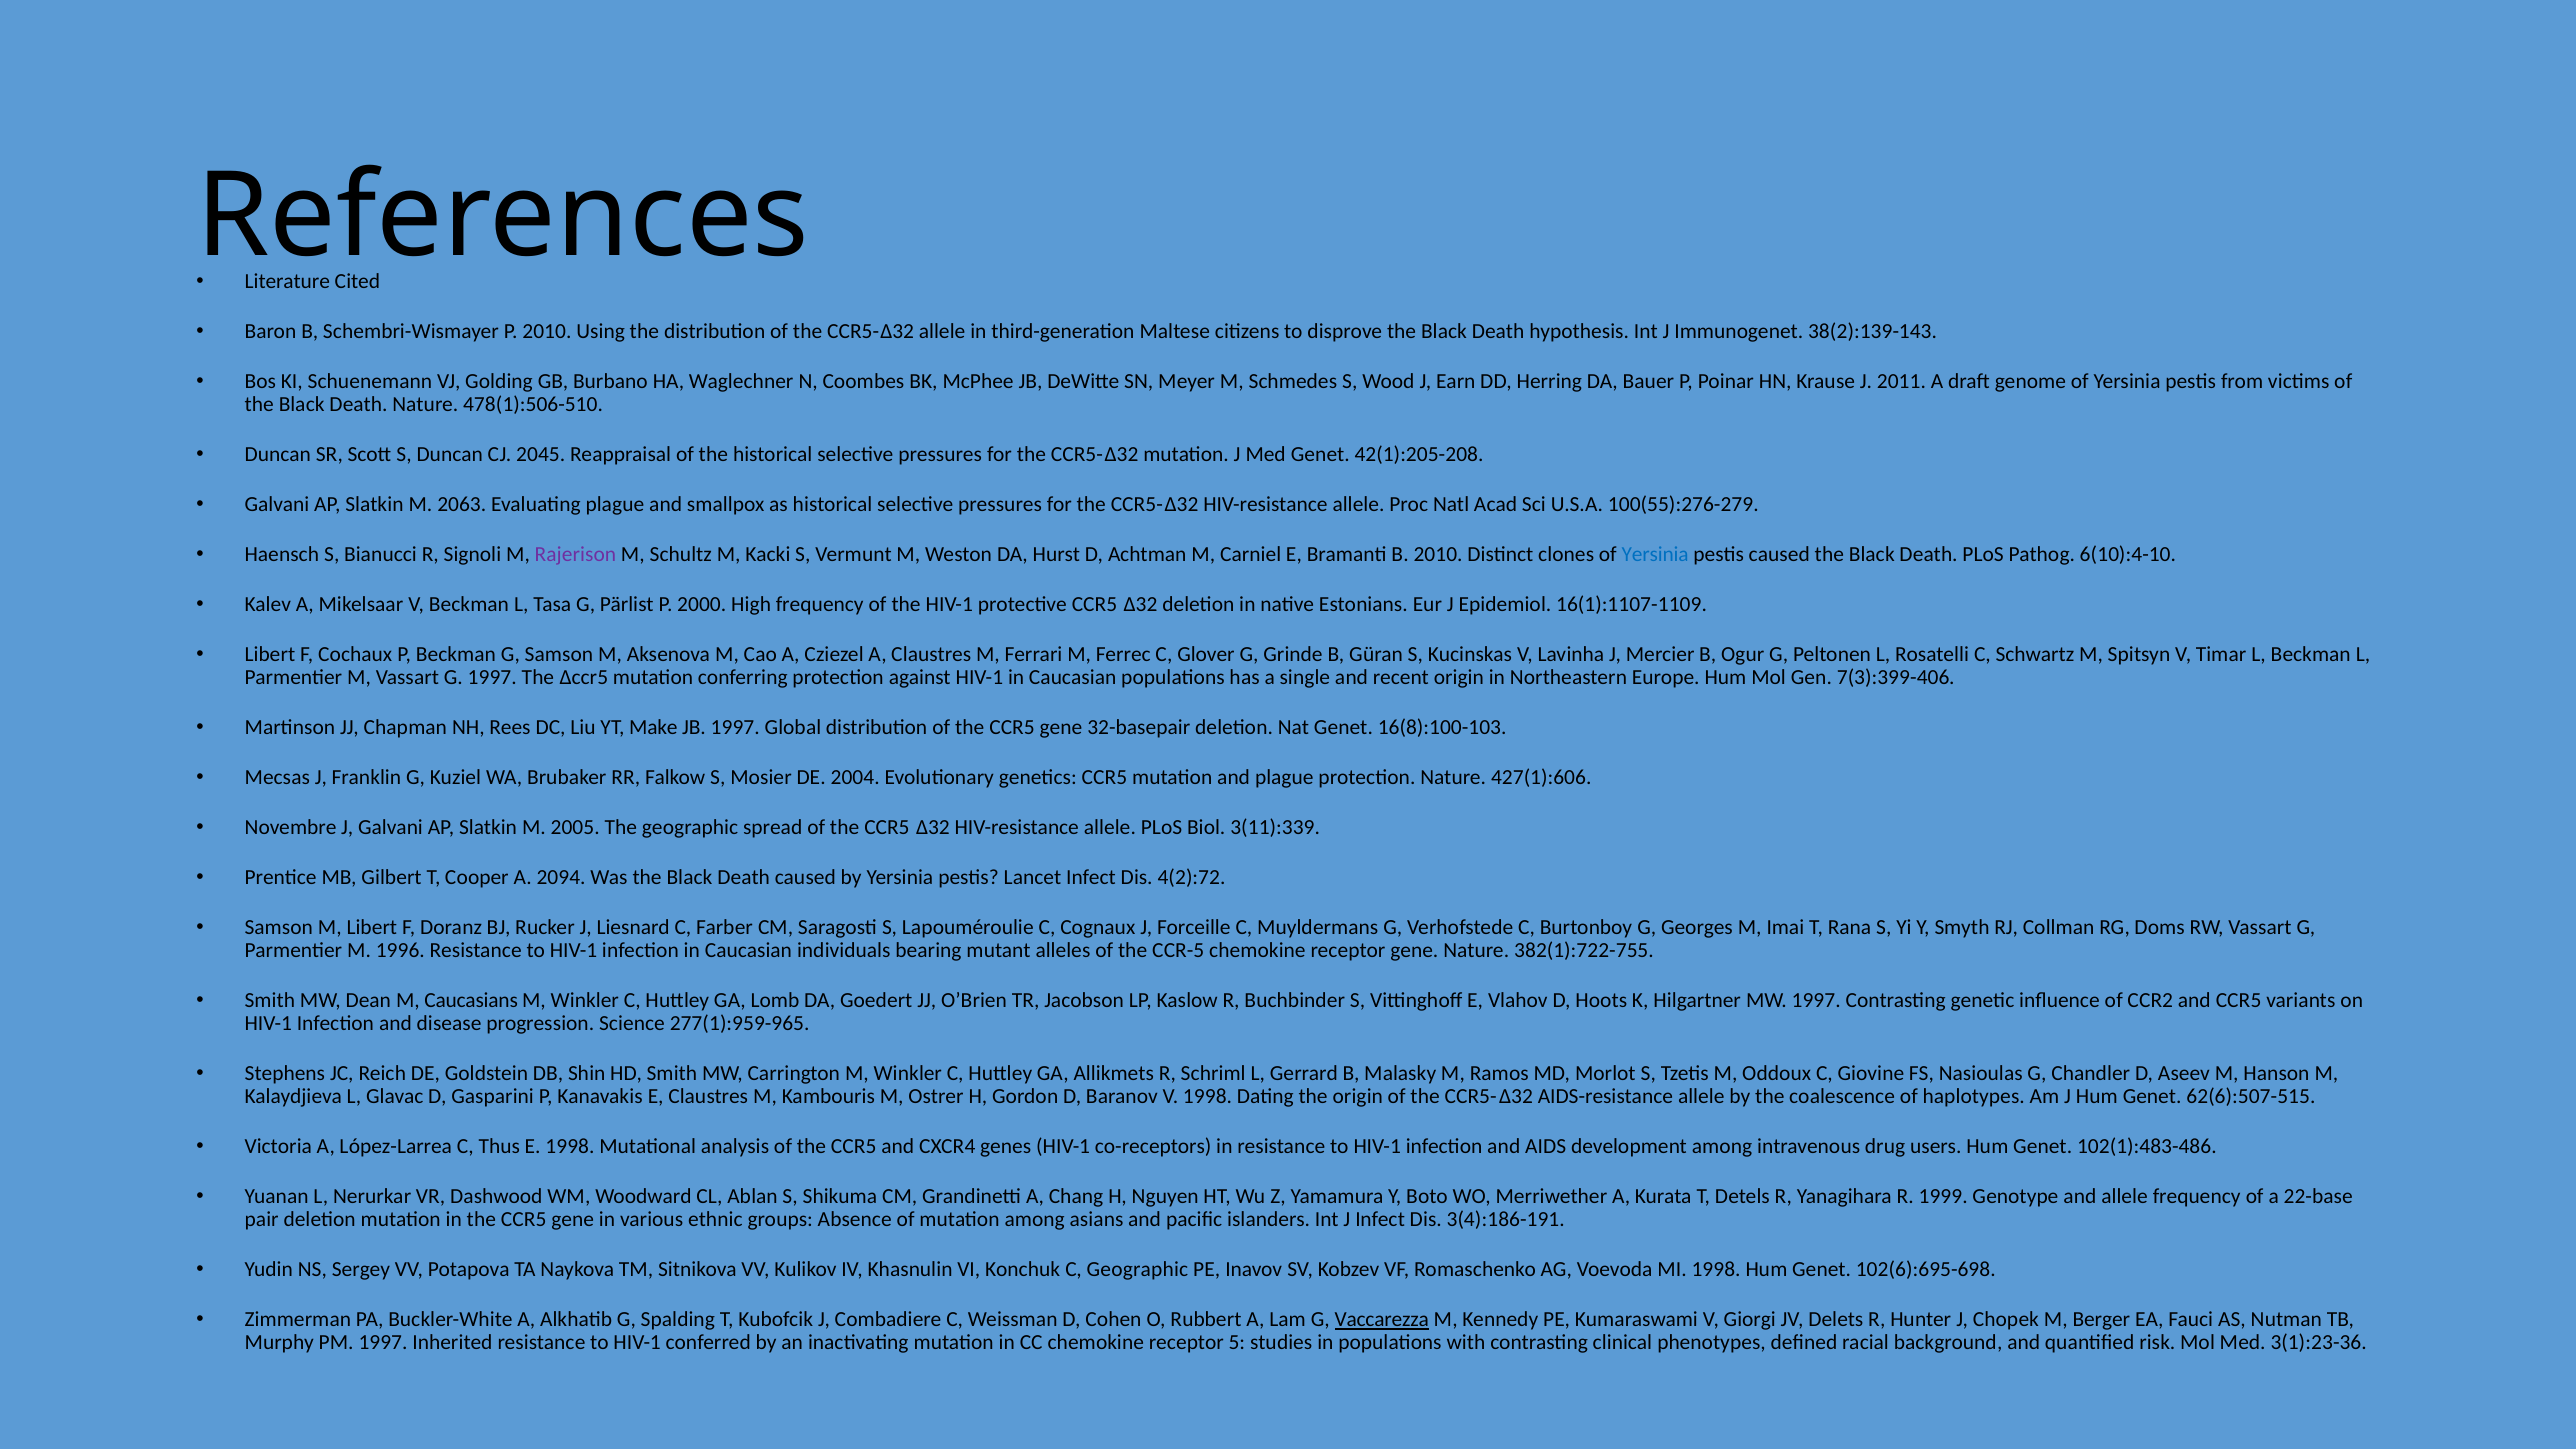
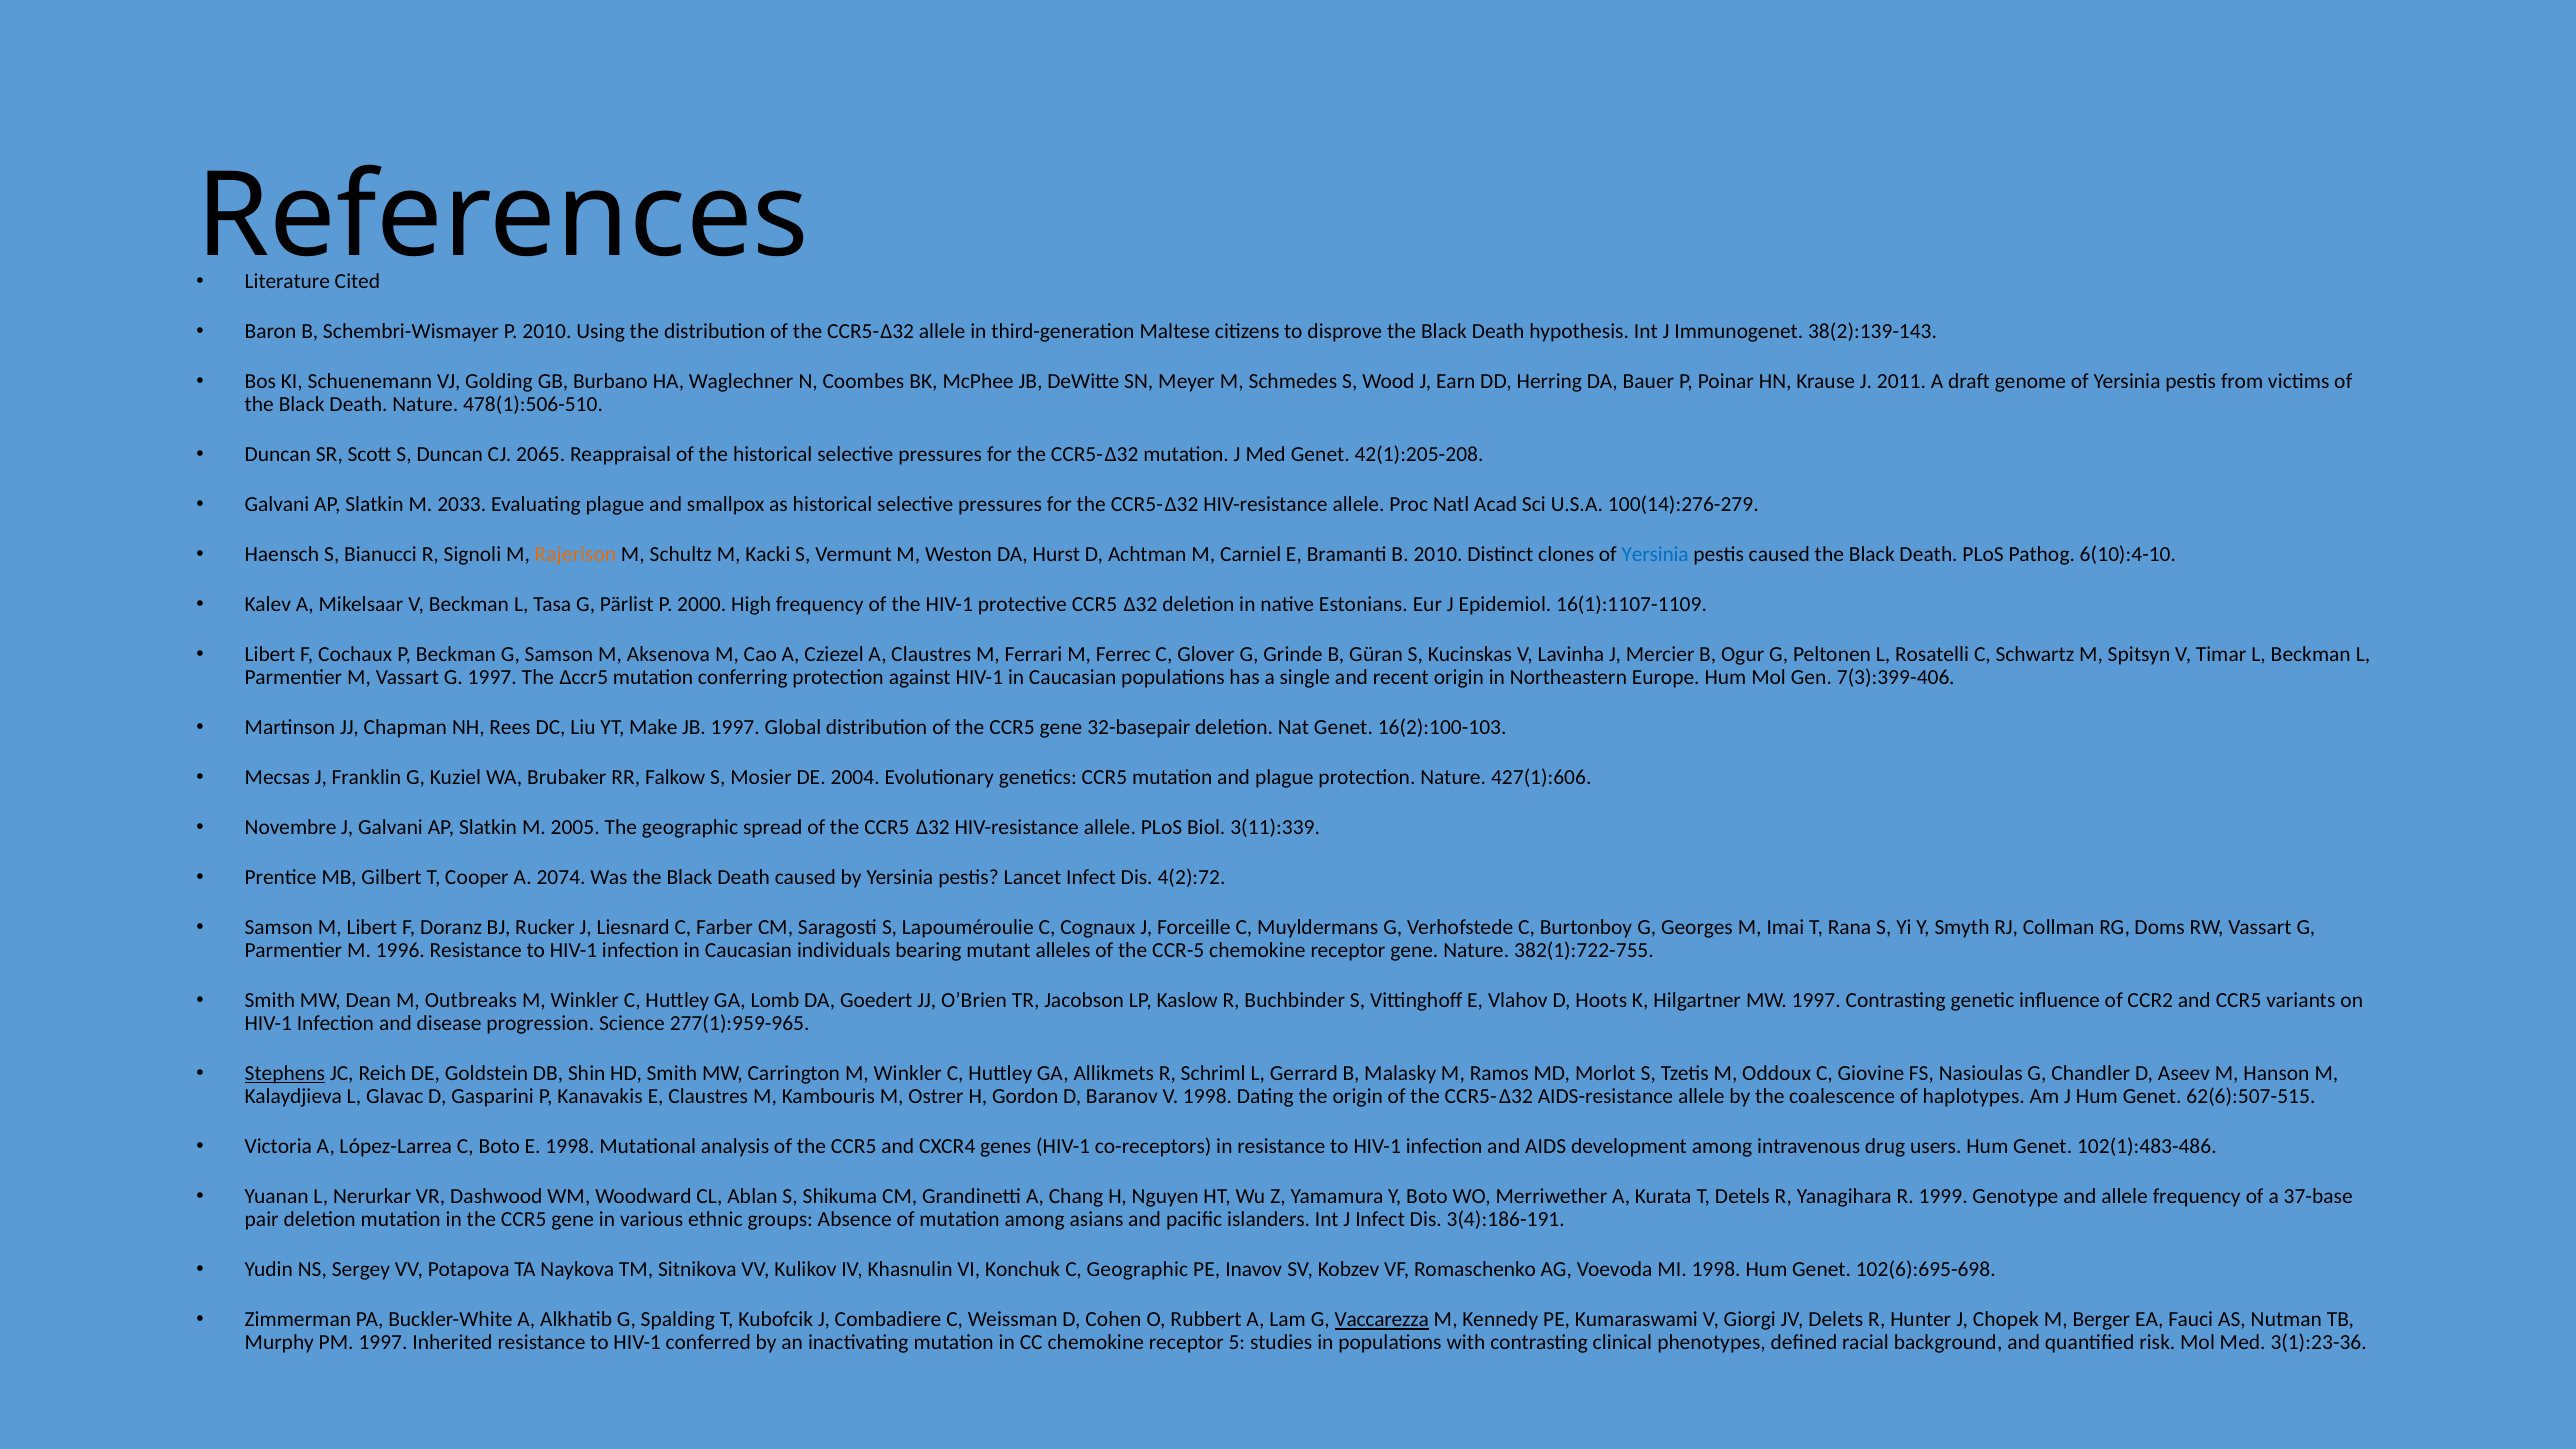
2045: 2045 -> 2065 (541, 454)
2063: 2063 -> 2033 (462, 504)
100(55):276-279: 100(55):276-279 -> 100(14):276-279 (1683, 504)
Rajerison colour: purple -> orange (575, 554)
16(8):100-103: 16(8):100-103 -> 16(2):100-103 (1442, 727)
2094: 2094 -> 2074 (561, 877)
Caucasians: Caucasians -> Outbreaks (471, 1000)
Stephens underline: none -> present (285, 1074)
C Thus: Thus -> Boto (499, 1147)
22-base: 22-base -> 37-base (2318, 1197)
